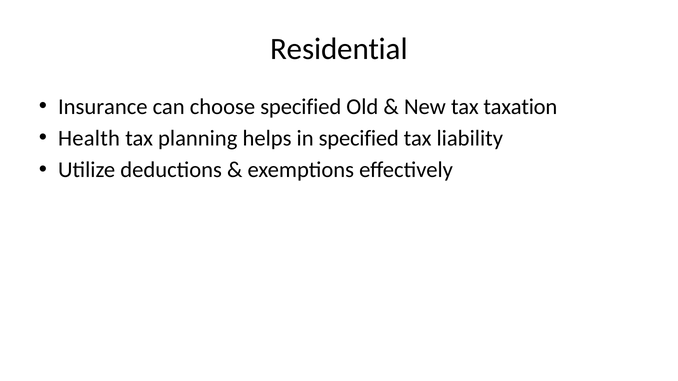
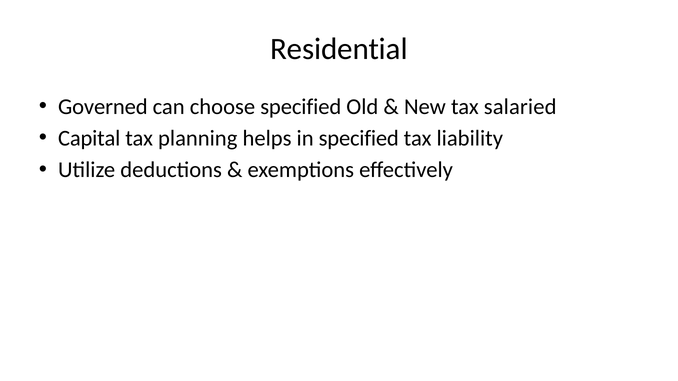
Insurance: Insurance -> Governed (103, 107)
taxation: taxation -> salaried (520, 107)
Health: Health -> Capital (89, 138)
